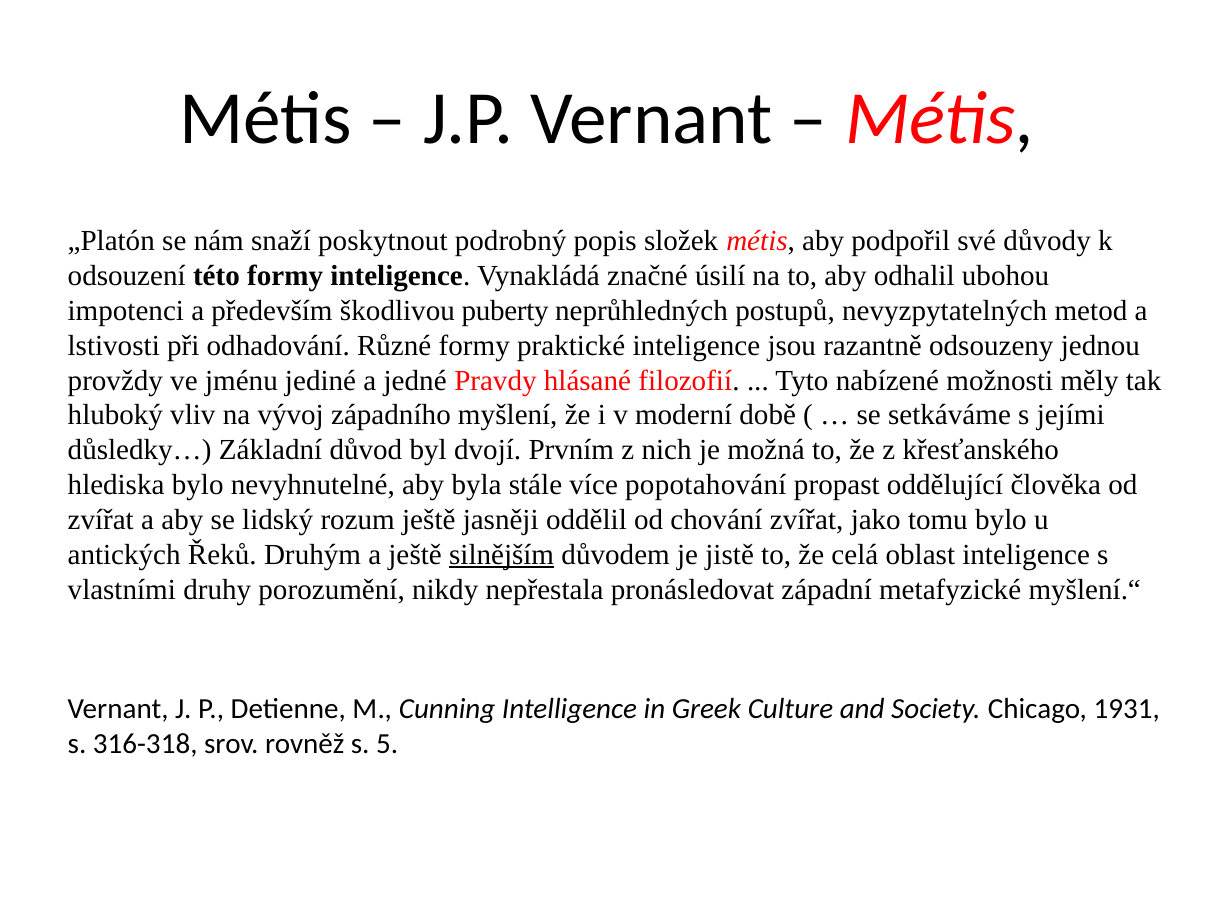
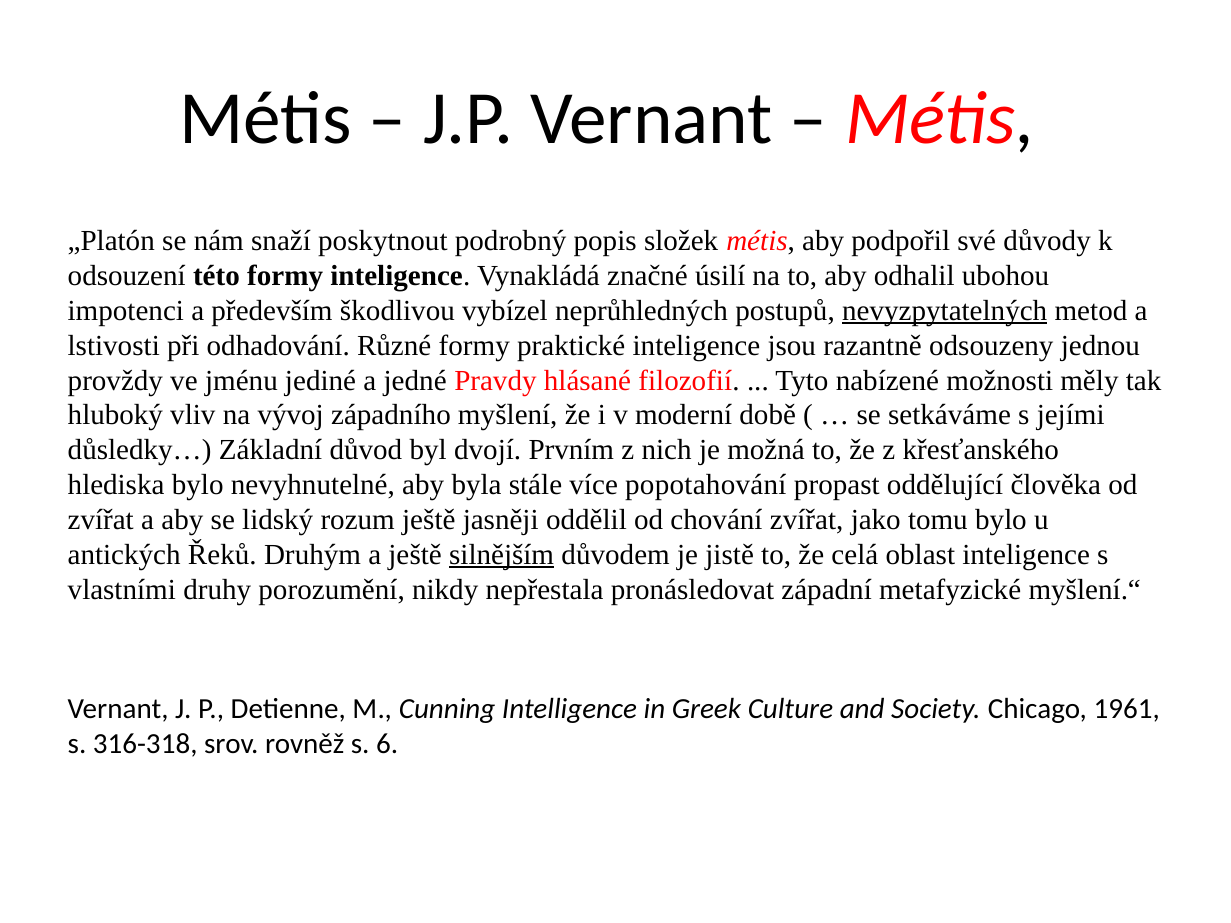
puberty: puberty -> vybízel (505, 311)
nevyzpytatelných underline: none -> present (945, 311)
1931: 1931 -> 1961 (1127, 709)
5: 5 -> 6 (387, 744)
